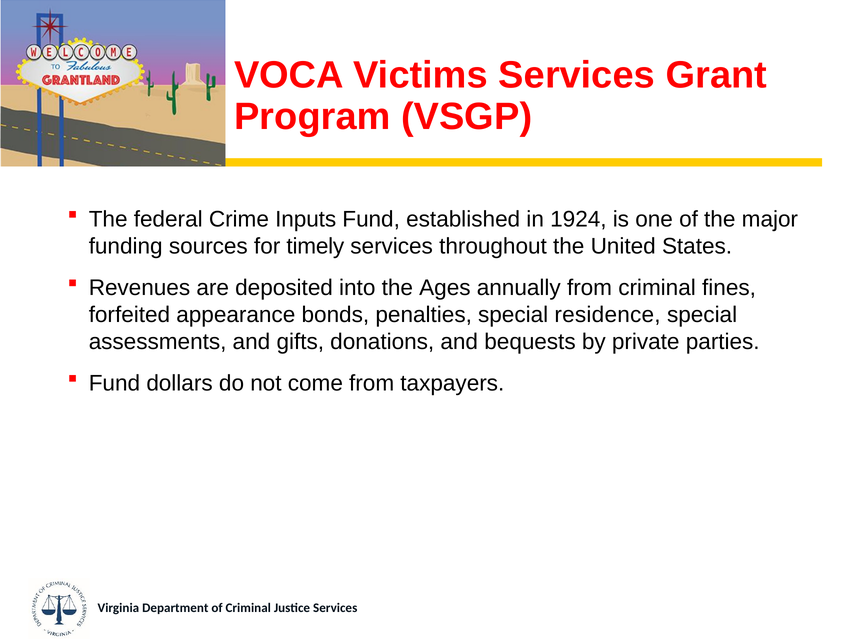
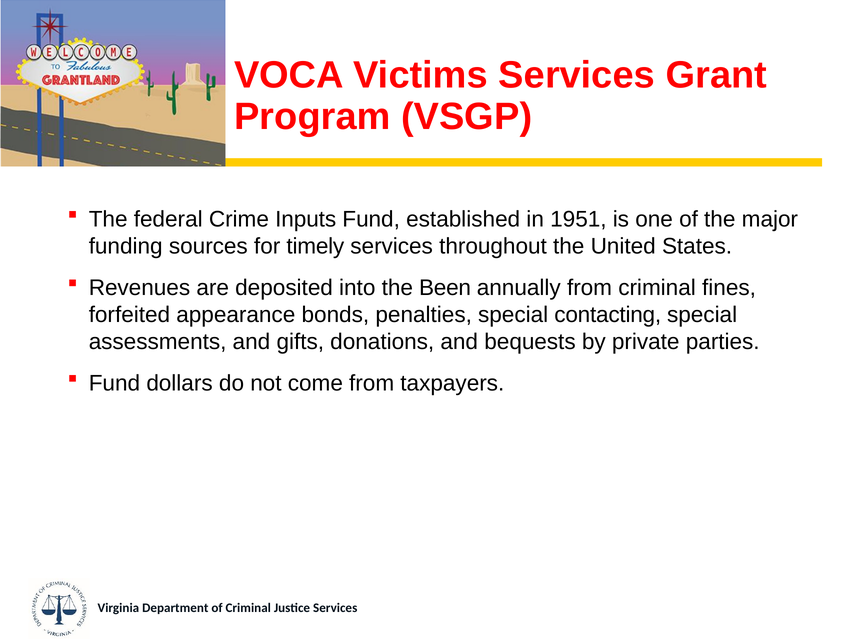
1924: 1924 -> 1951 (578, 219)
Ages: Ages -> Been (445, 288)
residence: residence -> contacting (608, 315)
